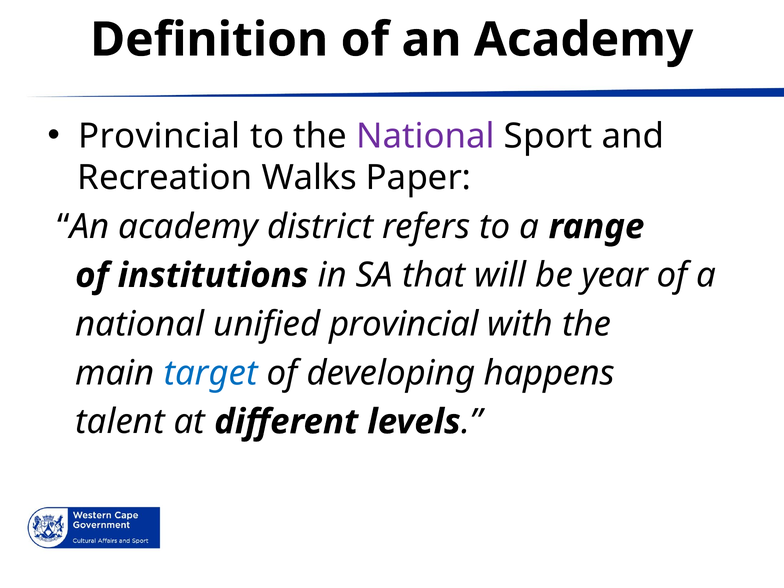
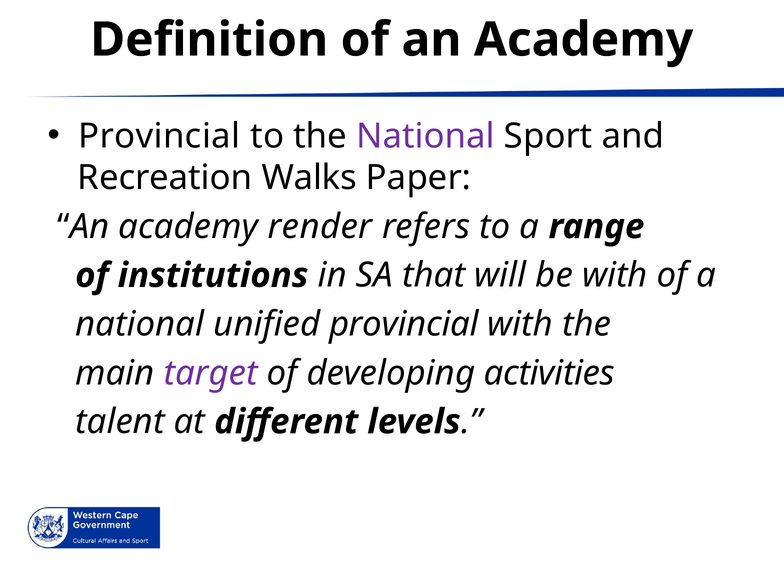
district: district -> render (320, 227)
be year: year -> with (615, 275)
target colour: blue -> purple (211, 373)
happens: happens -> activities (549, 373)
